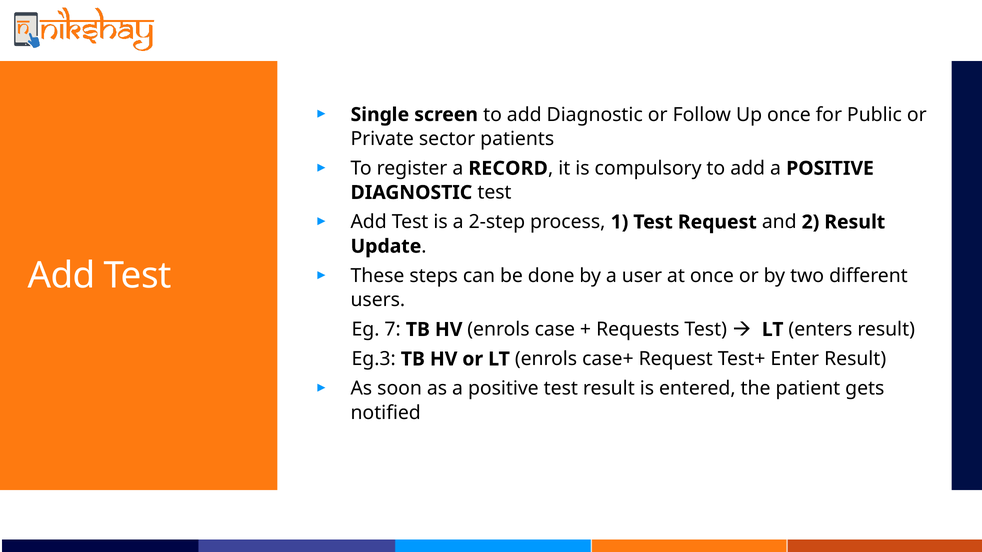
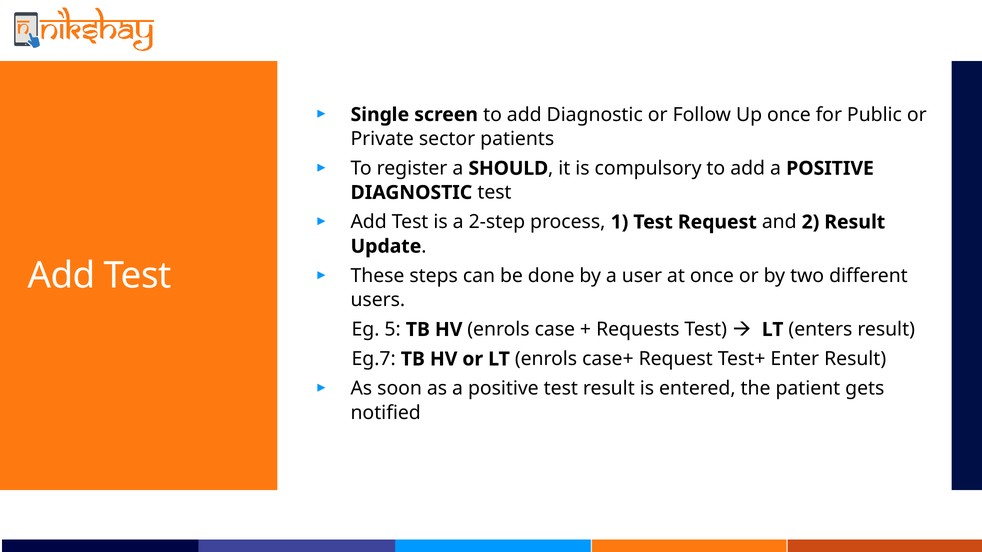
RECORD: RECORD -> SHOULD (508, 168)
7: 7 -> 5 (393, 330)
Eg.3: Eg.3 -> Eg.7 (374, 359)
